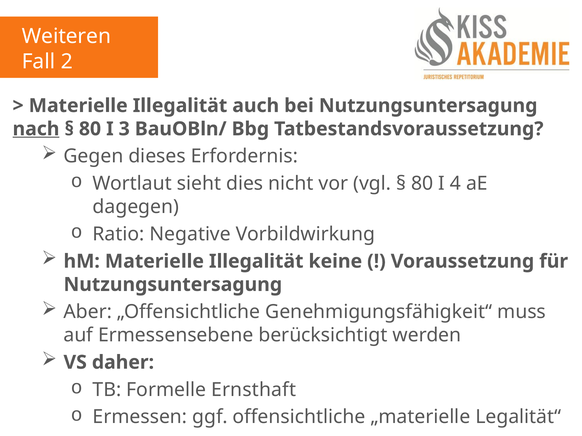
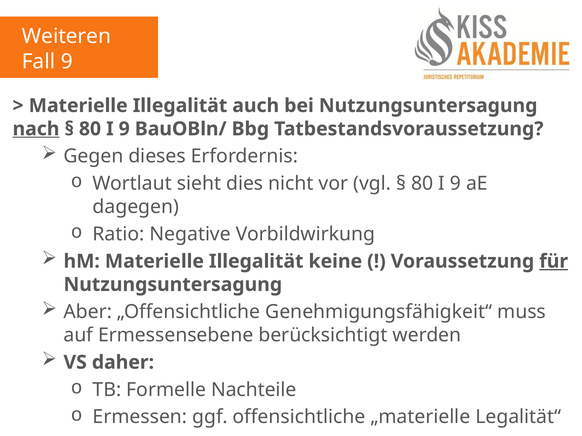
Fall 2: 2 -> 9 (67, 61)
3: 3 -> 9 (124, 129)
4: 4 -> 9 (455, 184)
für underline: none -> present (554, 262)
Ernsthaft: Ernsthaft -> Nachteile (254, 390)
